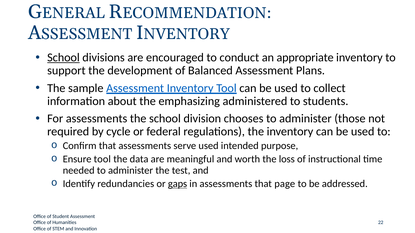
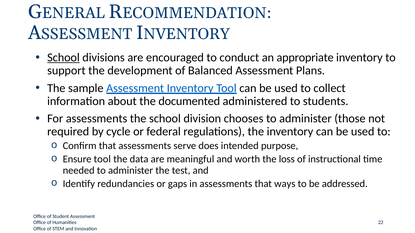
emphasizing: emphasizing -> documented (189, 101)
serve used: used -> does (209, 146)
gaps underline: present -> none (178, 184)
page: page -> ways (285, 184)
